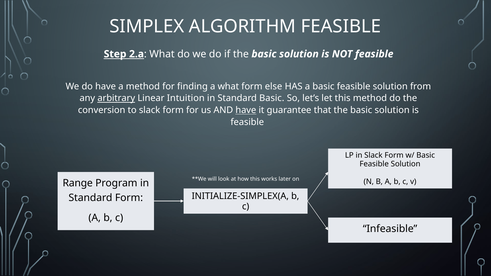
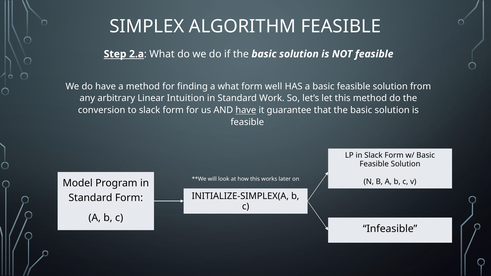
else: else -> well (274, 86)
arbitrary underline: present -> none (116, 98)
Standard Basic: Basic -> Work (272, 98)
Range: Range -> Model (78, 183)
